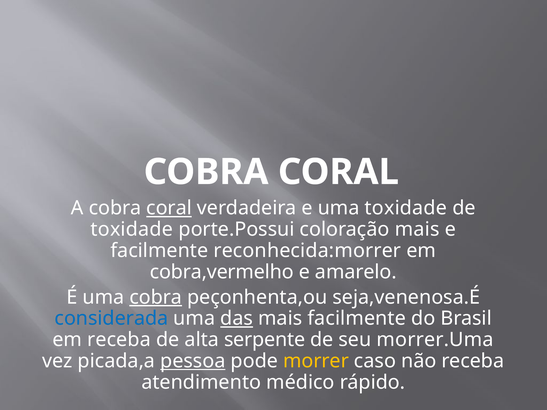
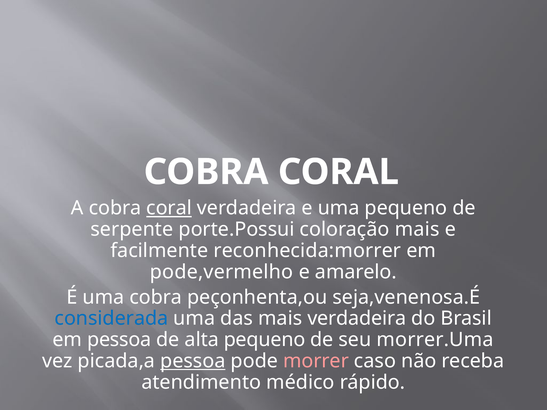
uma toxidade: toxidade -> pequeno (406, 208)
toxidade: toxidade -> serpente (132, 230)
cobra,vermelho: cobra,vermelho -> pode,vermelho (222, 272)
cobra underline: present -> none (156, 297)
das underline: present -> none (237, 319)
mais facilmente: facilmente -> verdadeira (357, 319)
em receba: receba -> pessoa (119, 340)
alta serpente: serpente -> pequeno (265, 340)
morrer colour: yellow -> pink (316, 361)
